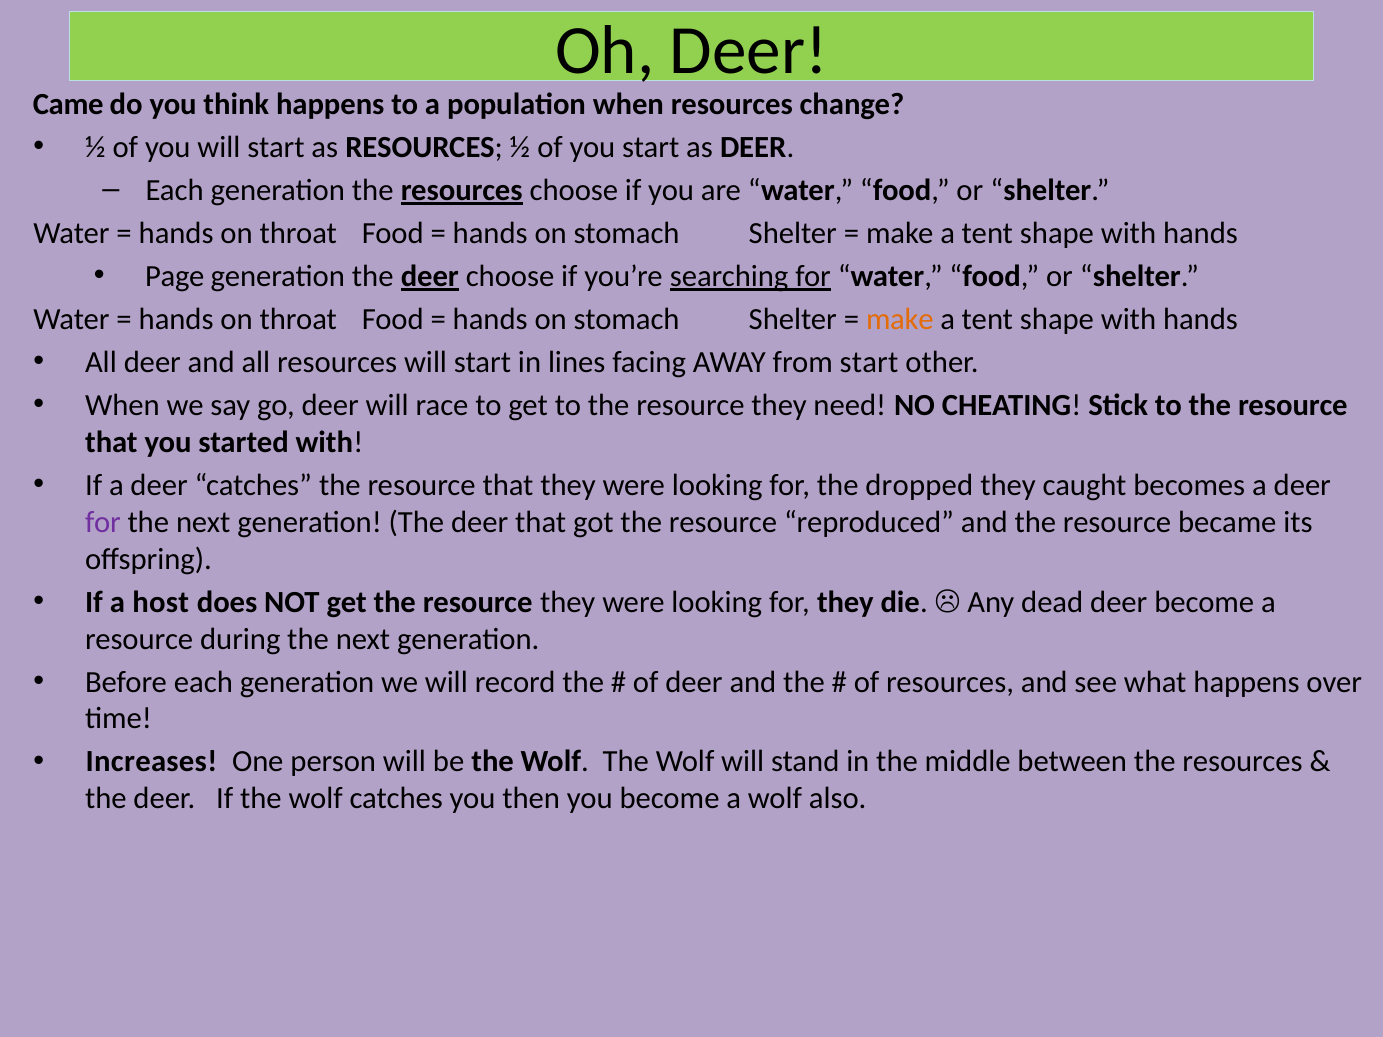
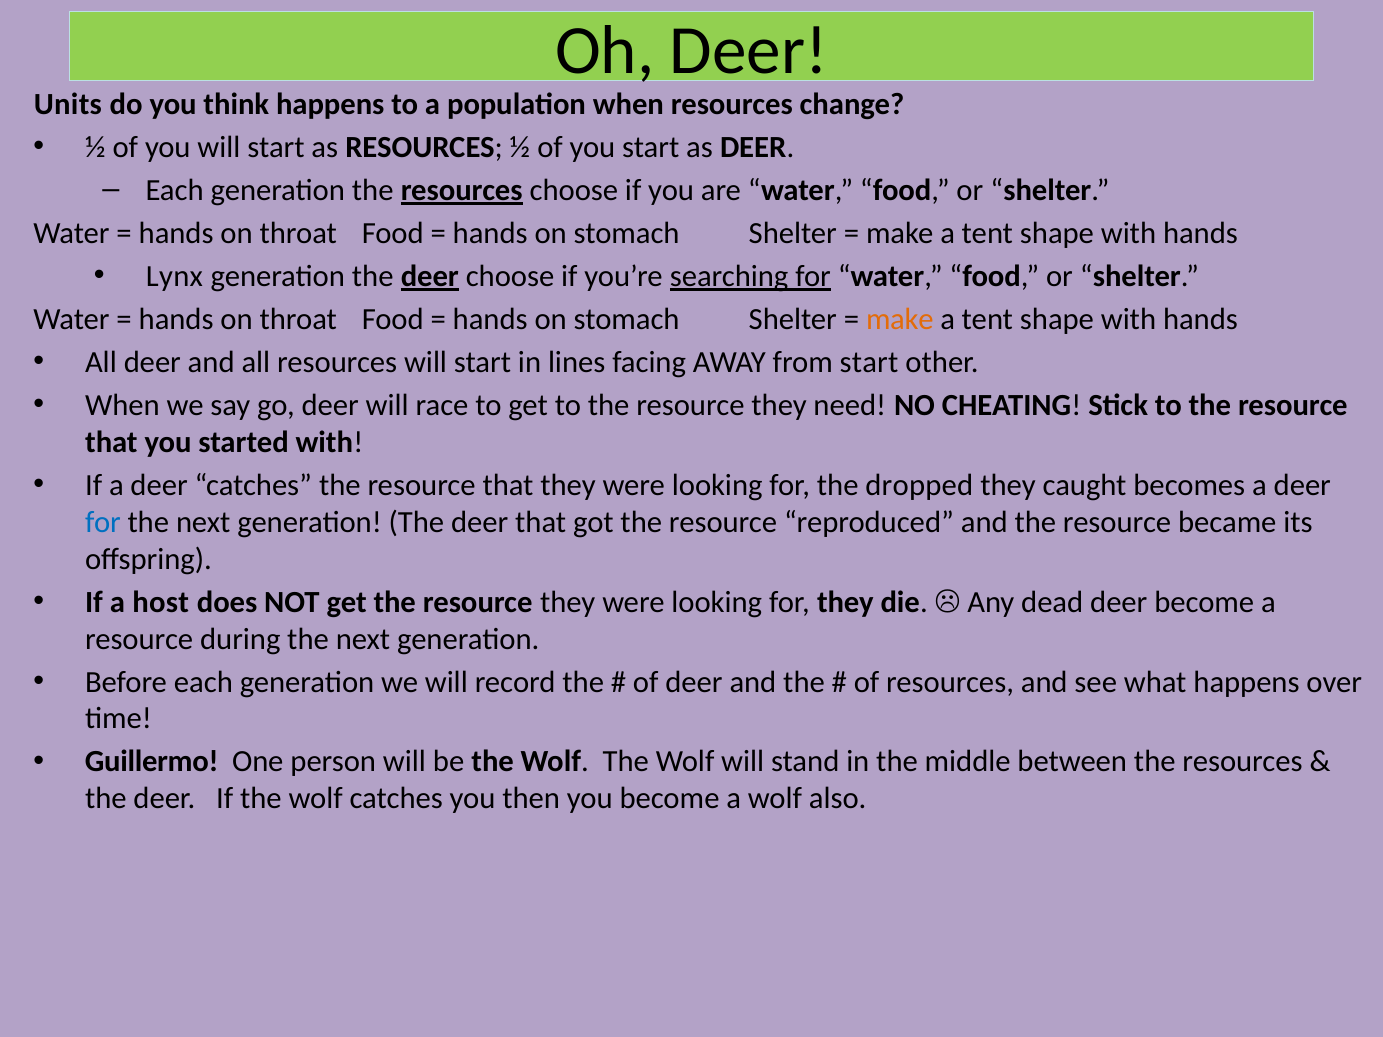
Came: Came -> Units (68, 105)
Page: Page -> Lynx (174, 277)
for colour: purple -> blue (103, 522)
Increases: Increases -> Guillermo (152, 762)
